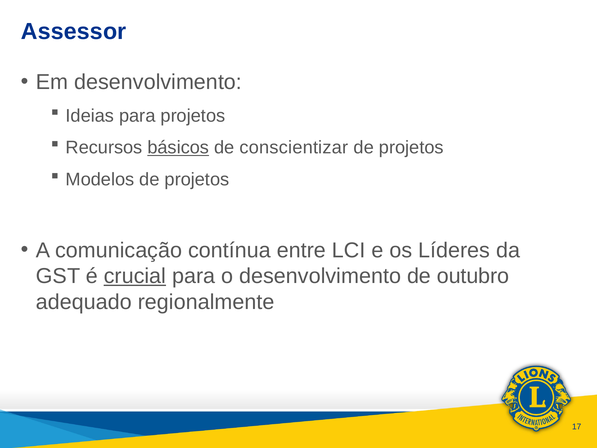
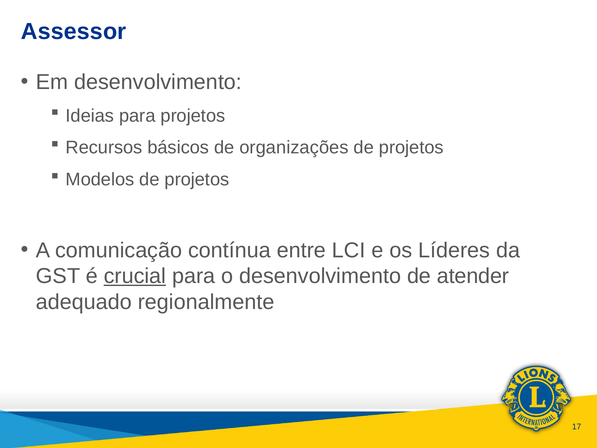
básicos underline: present -> none (178, 148)
conscientizar: conscientizar -> organizações (294, 148)
outubro: outubro -> atender (473, 276)
